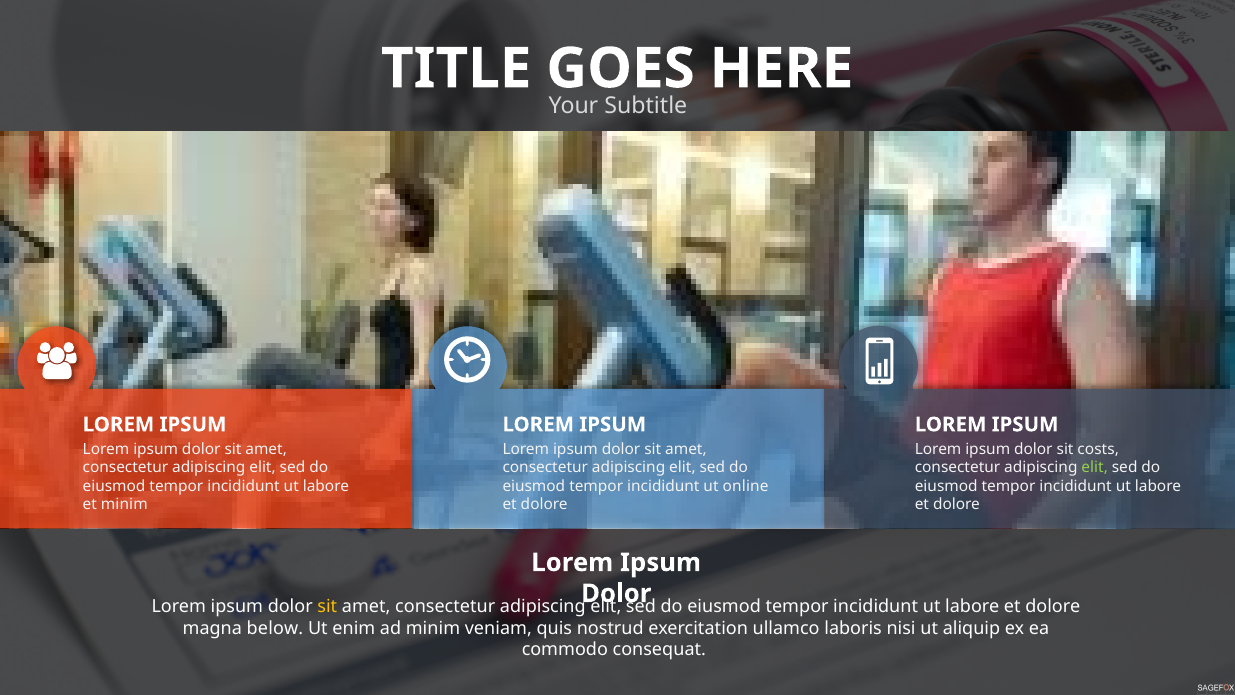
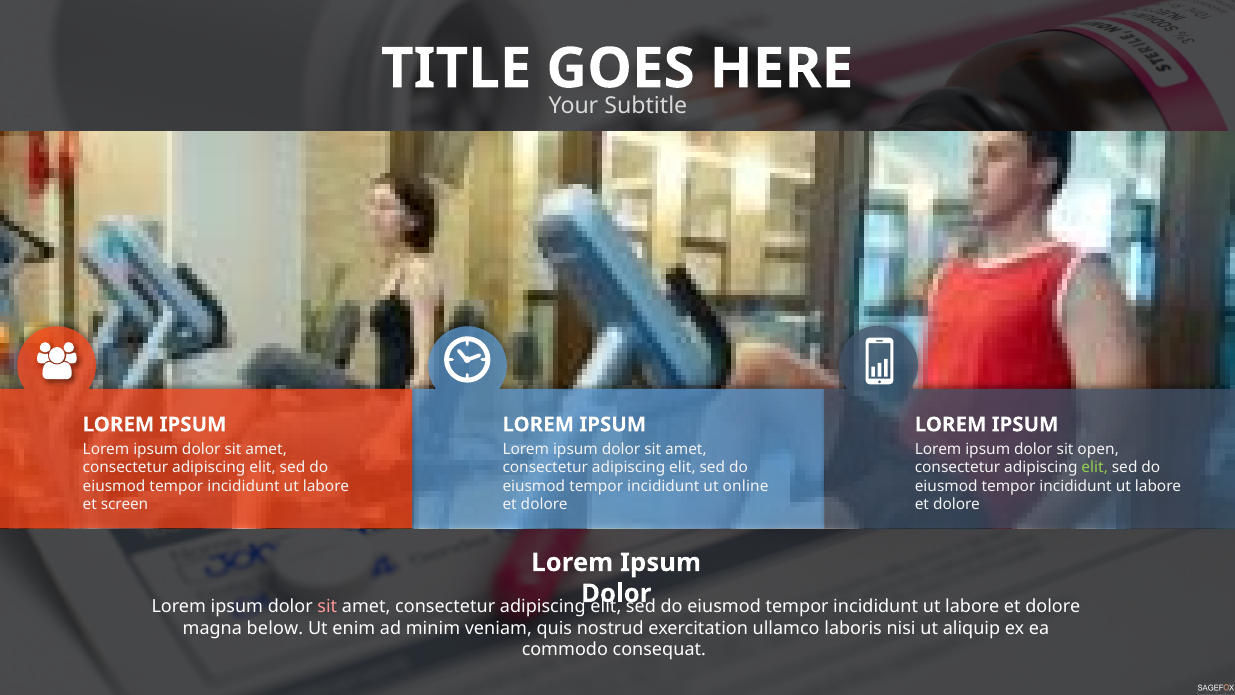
costs: costs -> open (1098, 449)
et minim: minim -> screen (124, 504)
sit colour: yellow -> pink (327, 606)
